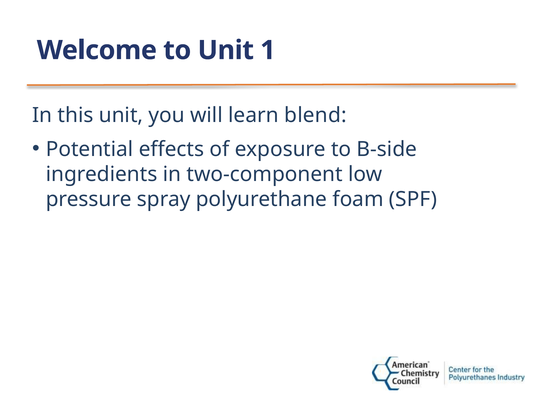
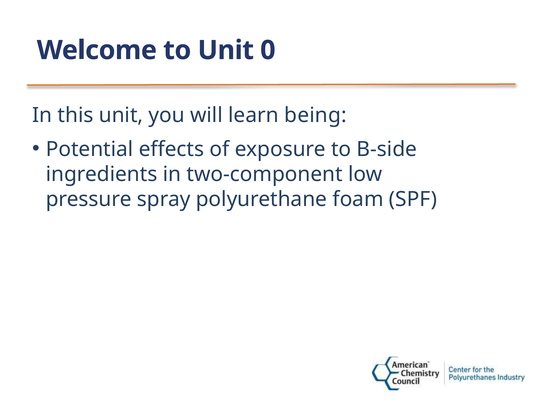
1: 1 -> 0 (268, 50)
blend: blend -> being (316, 115)
